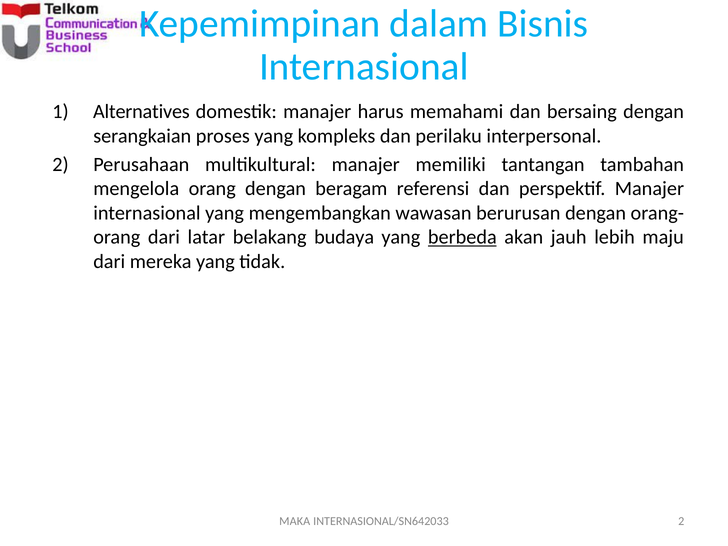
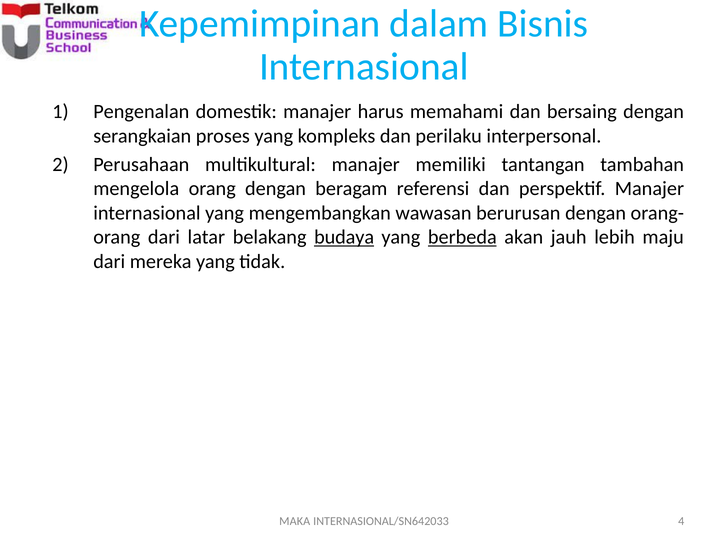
Alternatives: Alternatives -> Pengenalan (141, 112)
budaya underline: none -> present (344, 237)
INTERNASIONAL/SN642033 2: 2 -> 4 (681, 521)
